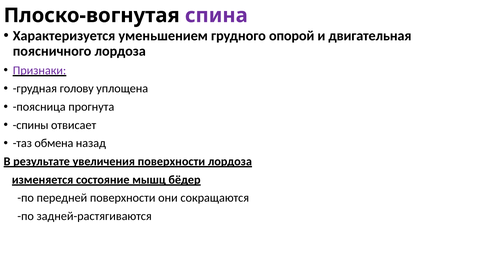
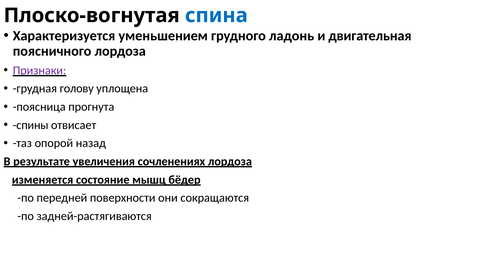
спина colour: purple -> blue (216, 15)
опорой: опорой -> ладонь (292, 36)
обмена: обмена -> опорой (54, 143)
увеличения поверхности: поверхности -> сочленениях (171, 161)
